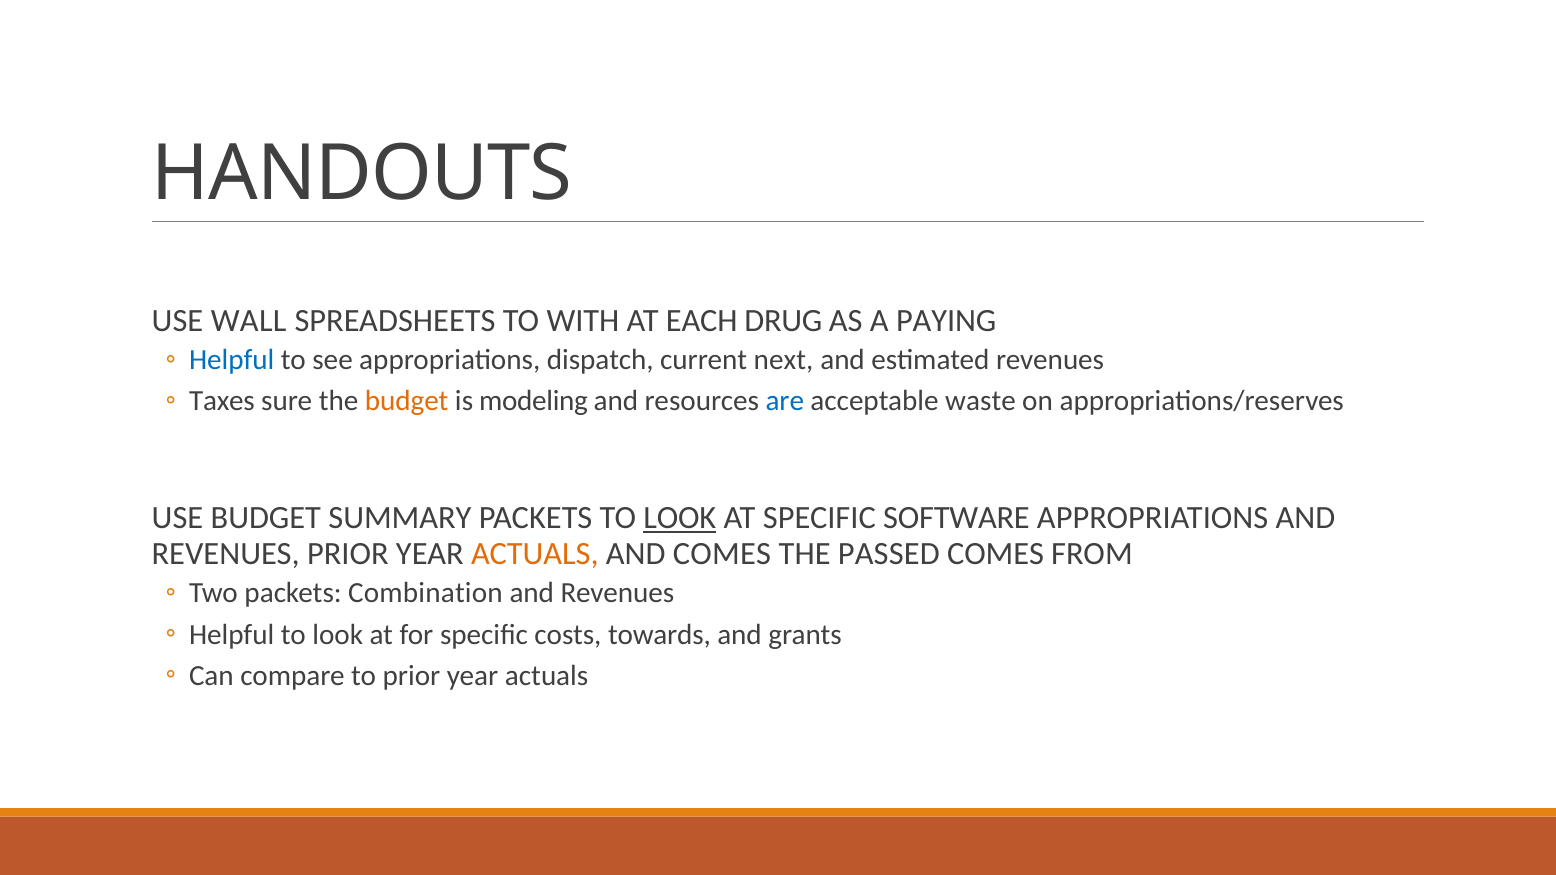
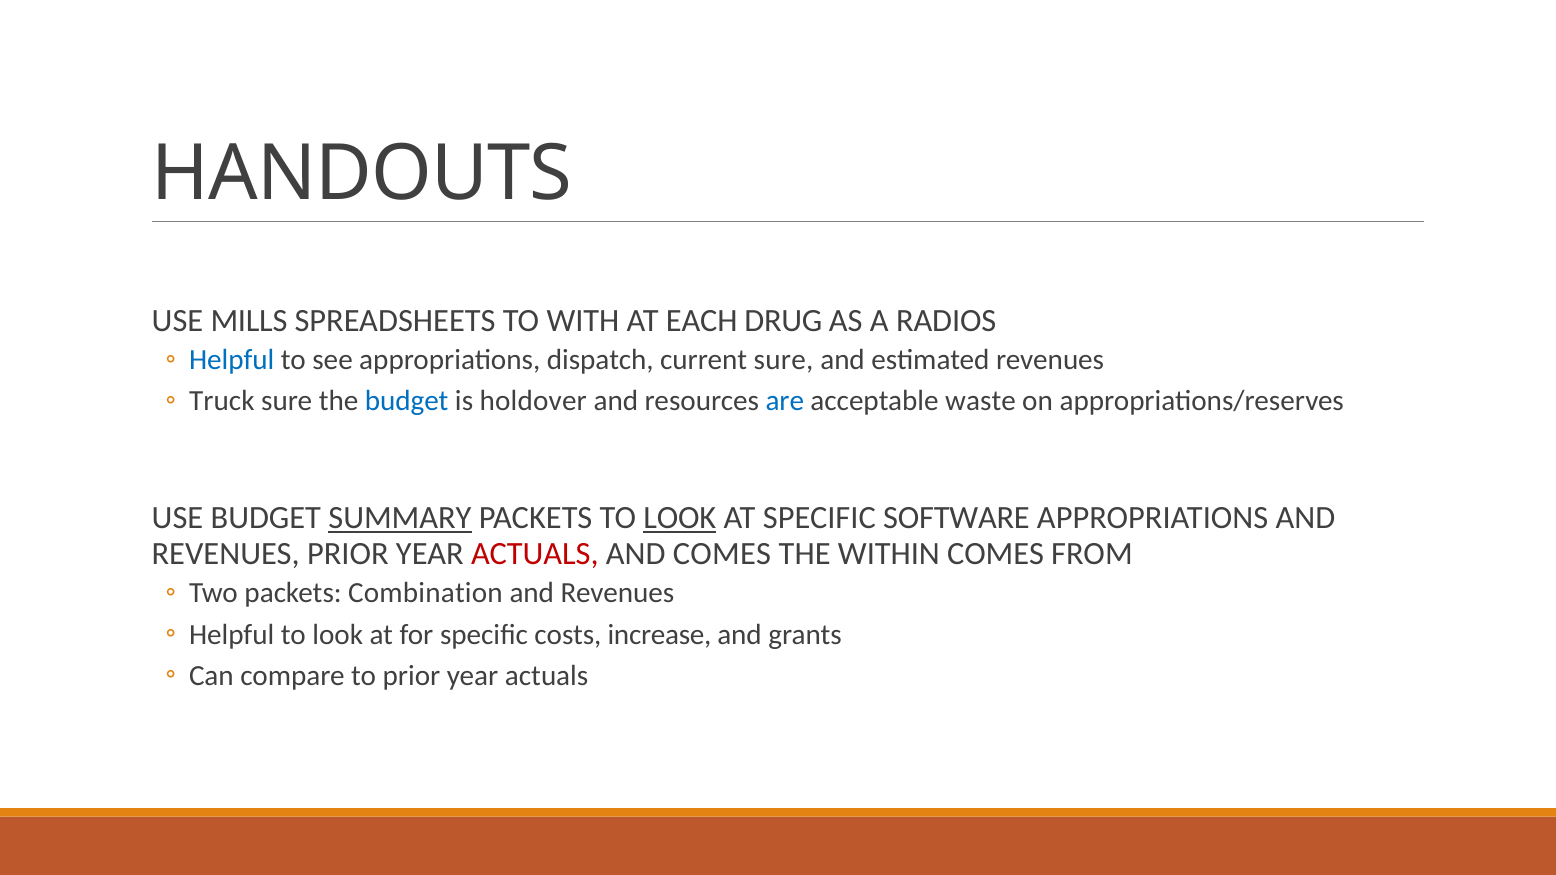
WALL: WALL -> MILLS (249, 320)
PAYING: PAYING -> RADIOS (946, 320)
current next: next -> sure (783, 360)
Taxes: Taxes -> Truck (222, 401)
budget colour: orange -> blue (407, 401)
modeling: modeling -> holdover (533, 401)
SUMMARY underline: none -> present (400, 518)
ACTUALS colour: orange -> red (535, 553)
PASSED: PASSED -> WITHIN (889, 553)
towards: towards -> increase (659, 635)
